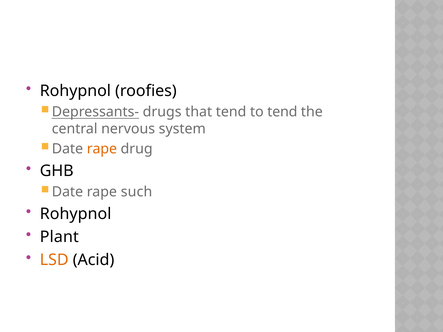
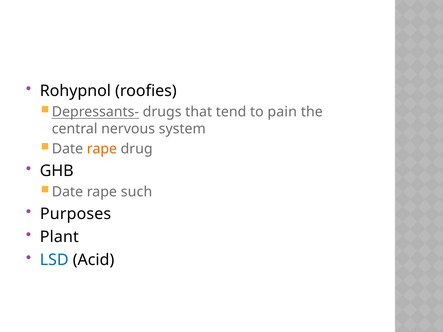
to tend: tend -> pain (282, 112)
Rohypnol: Rohypnol -> Purposes (76, 214)
LSD colour: orange -> blue (54, 260)
